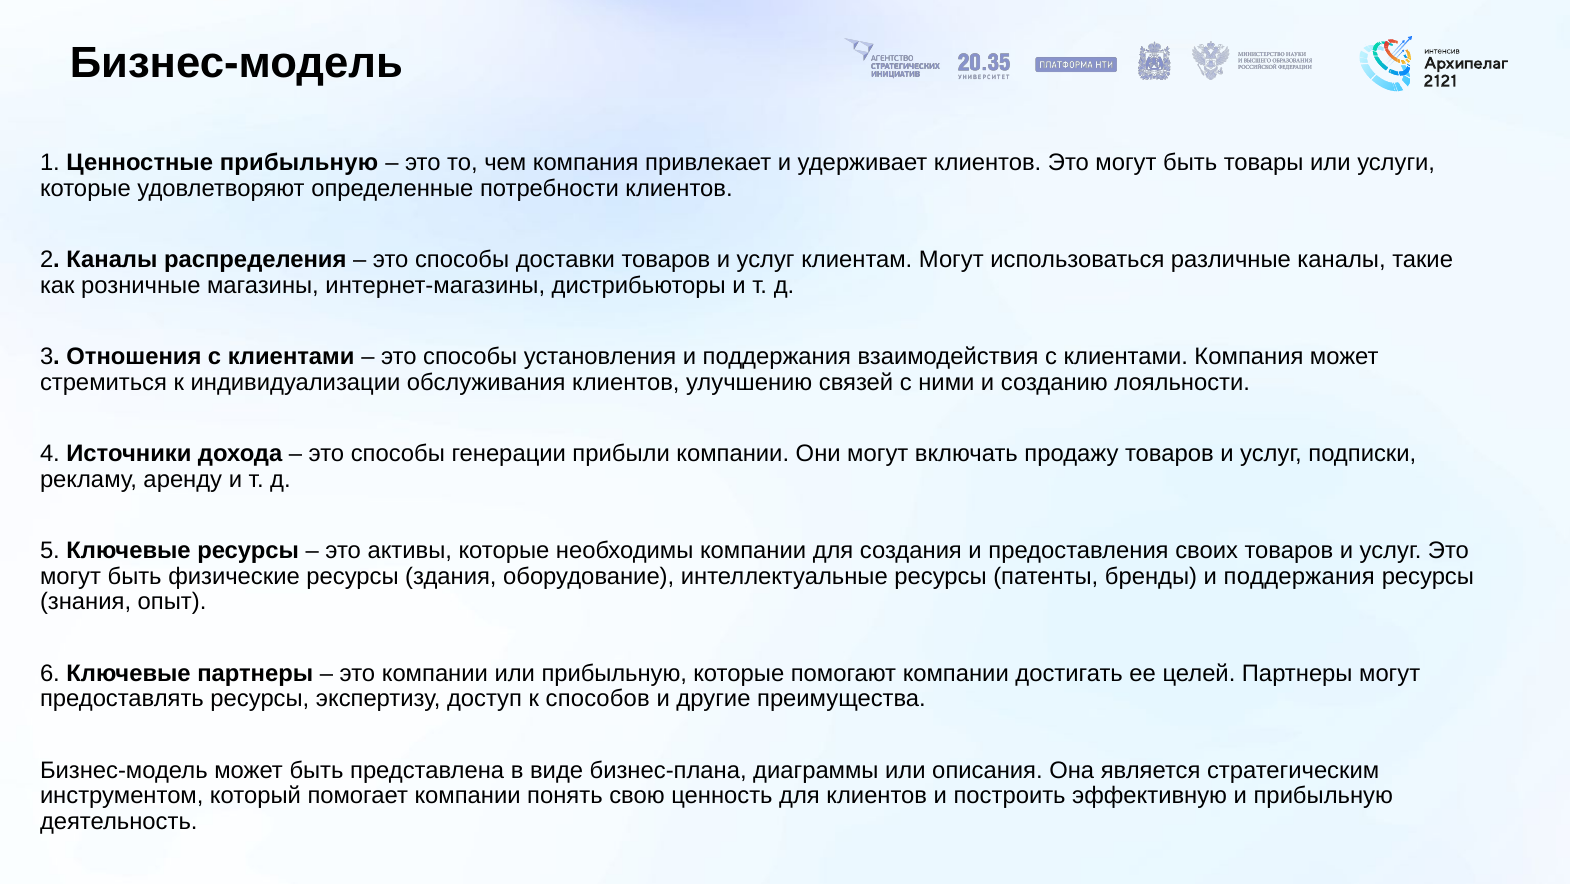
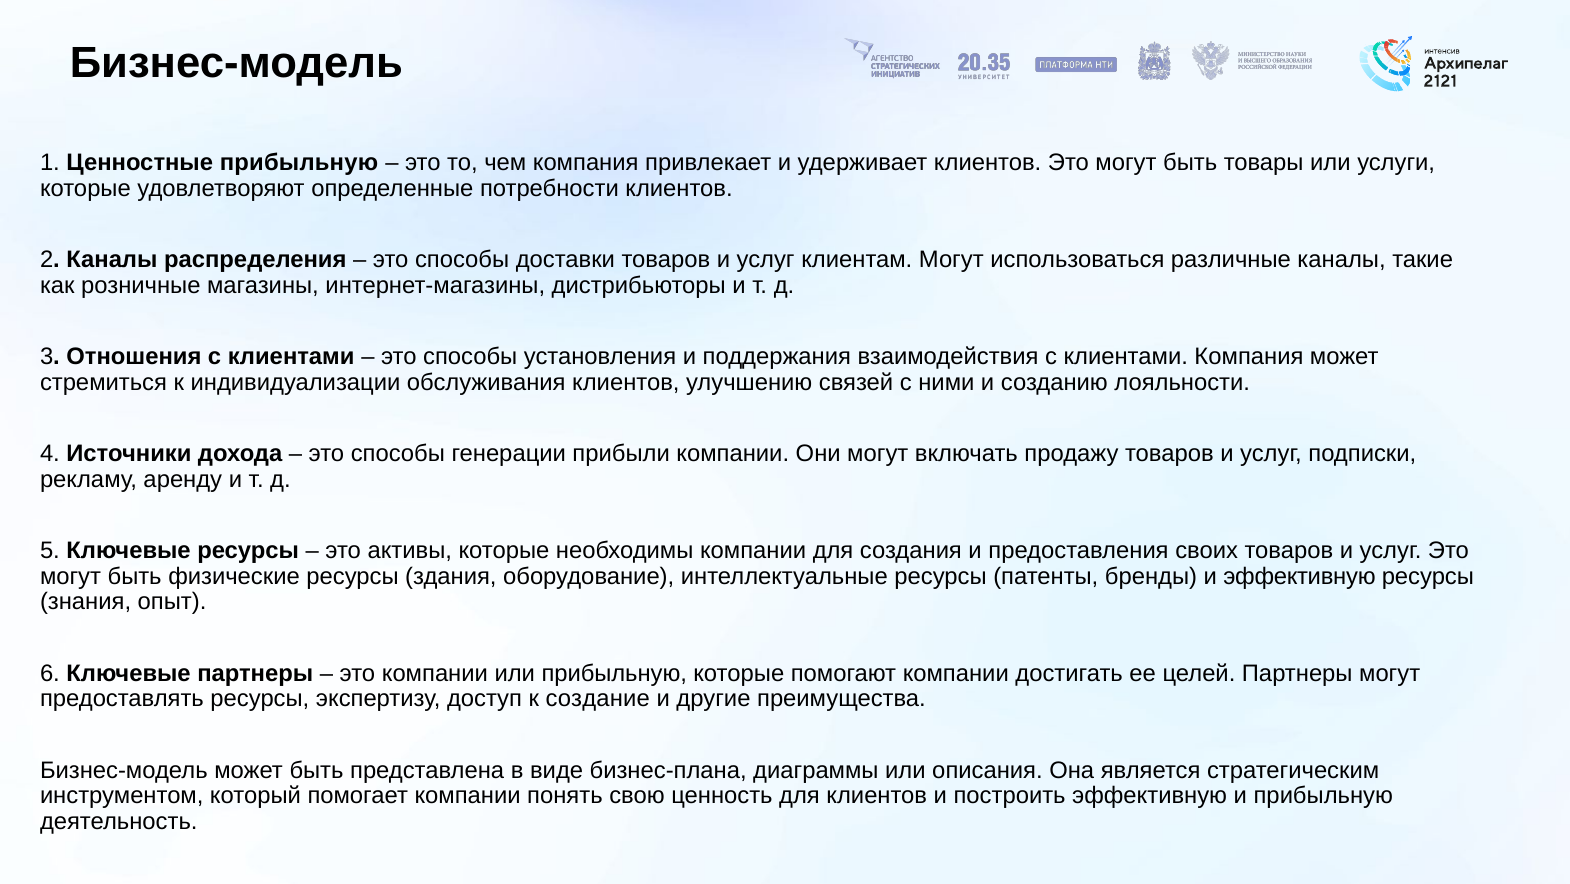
бренды и поддержания: поддержания -> эффективную (1299, 576)
способов: способов -> создание (598, 699)
